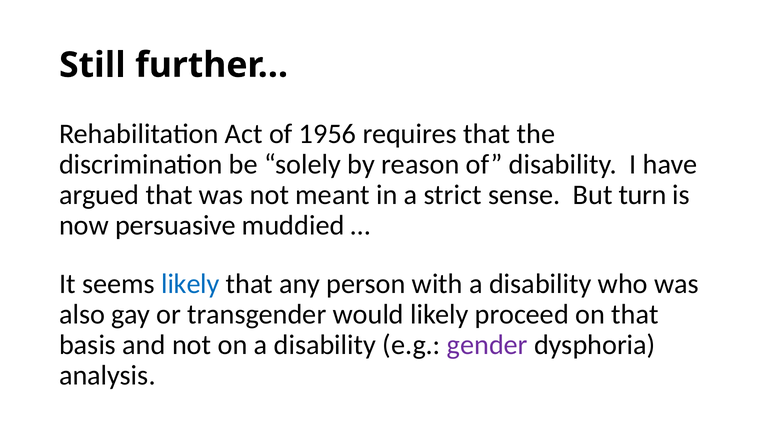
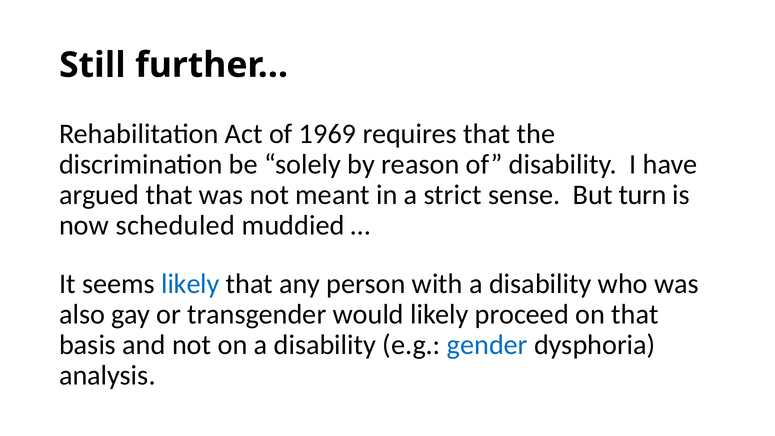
1956: 1956 -> 1969 (328, 134)
persuasive: persuasive -> scheduled (175, 226)
gender colour: purple -> blue (487, 345)
